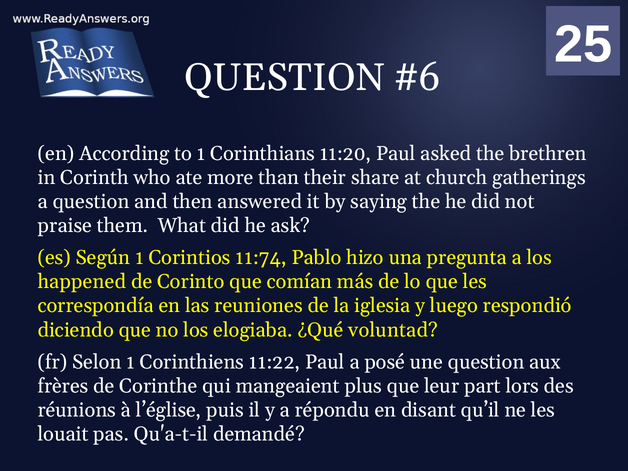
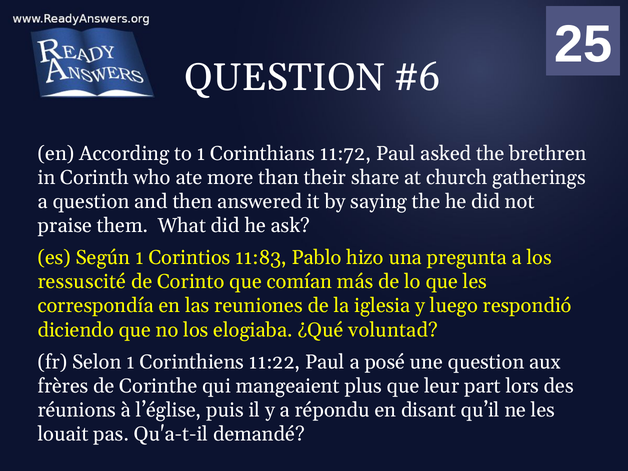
11:20: 11:20 -> 11:72 (345, 154)
11:74: 11:74 -> 11:83 (261, 258)
happened: happened -> ressuscité (82, 282)
